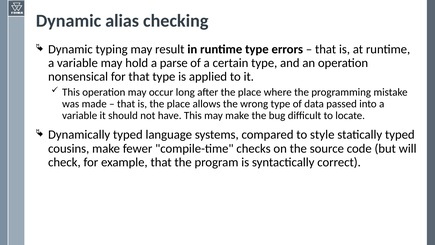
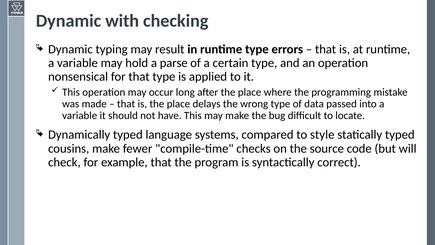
alias: alias -> with (122, 21)
allows: allows -> delays (207, 104)
